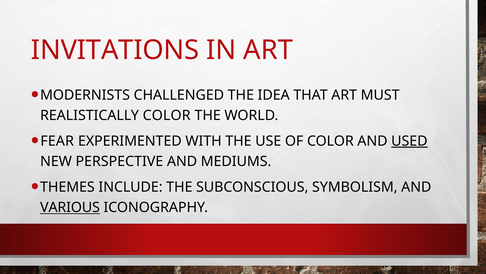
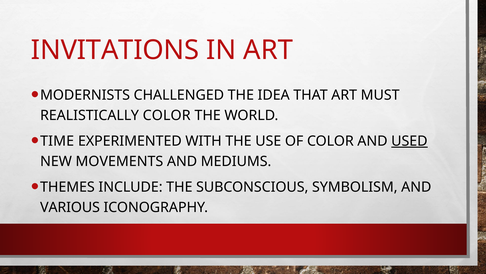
FEAR: FEAR -> TIME (57, 141)
PERSPECTIVE: PERSPECTIVE -> MOVEMENTS (119, 161)
VARIOUS underline: present -> none (70, 207)
